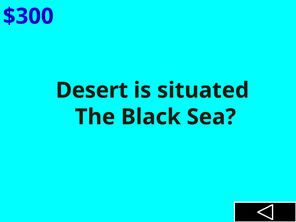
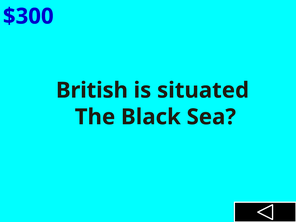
Desert: Desert -> British (92, 90)
